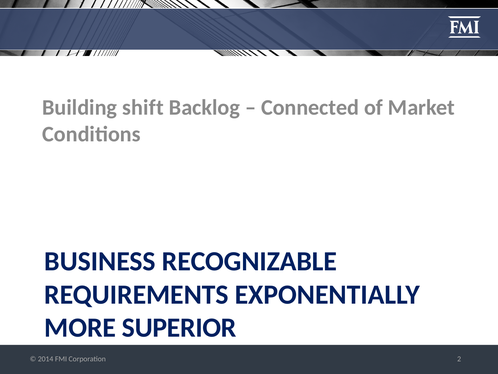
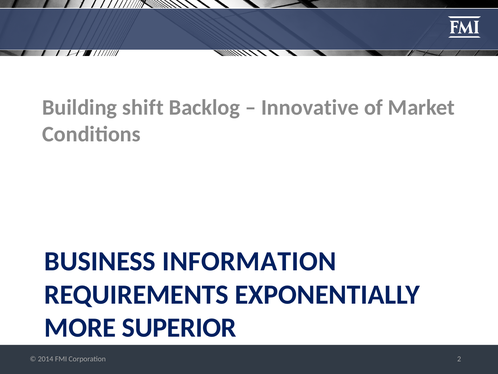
Connected: Connected -> Innovative (310, 107)
RECOGNIZABLE: RECOGNIZABLE -> INFORMATION (249, 261)
